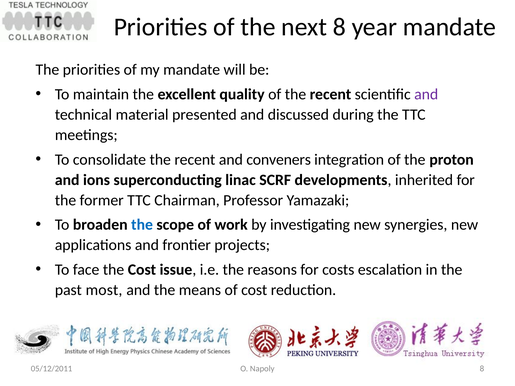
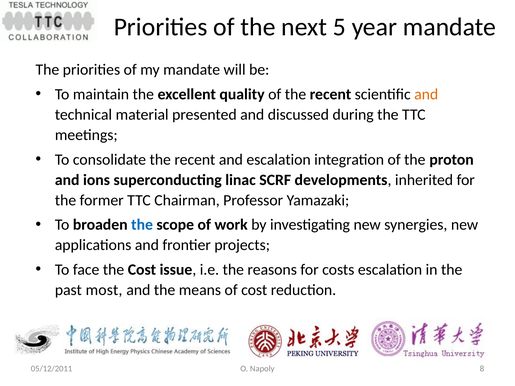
next 8: 8 -> 5 (339, 27)
and colour: purple -> orange (426, 94)
and conveners: conveners -> escalation (279, 160)
